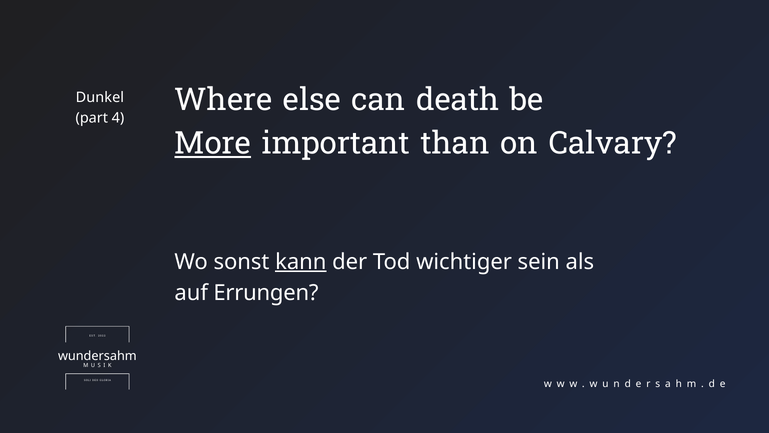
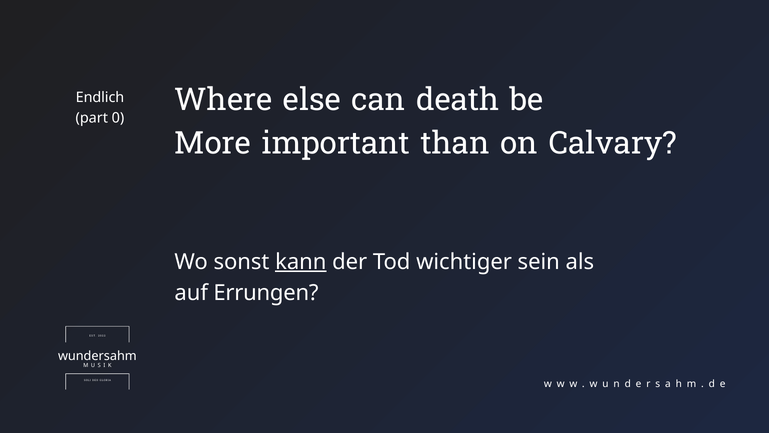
Dunkel: Dunkel -> Endlich (100, 97)
4: 4 -> 0 (118, 118)
More underline: present -> none (213, 143)
